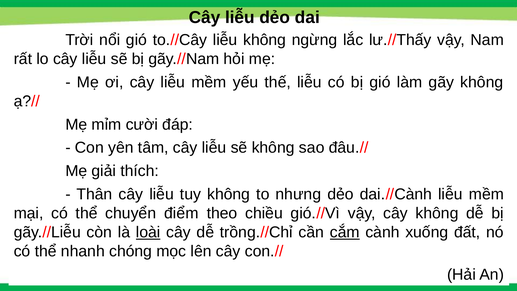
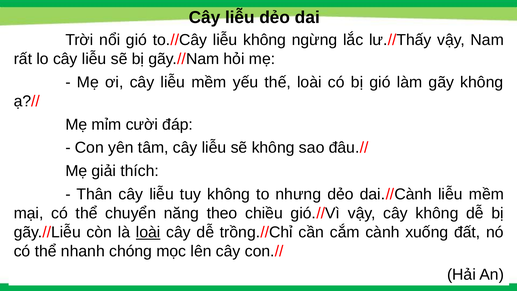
thế liễu: liễu -> loài (309, 82)
điểm: điểm -> năng (181, 213)
cắm underline: present -> none (345, 232)
